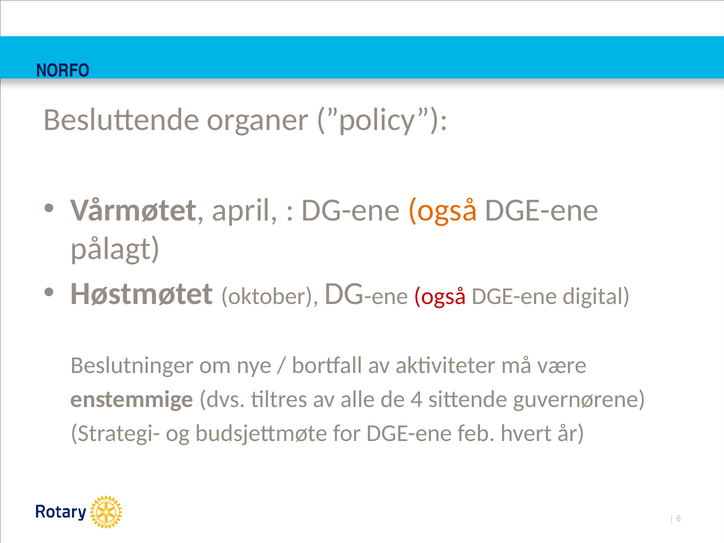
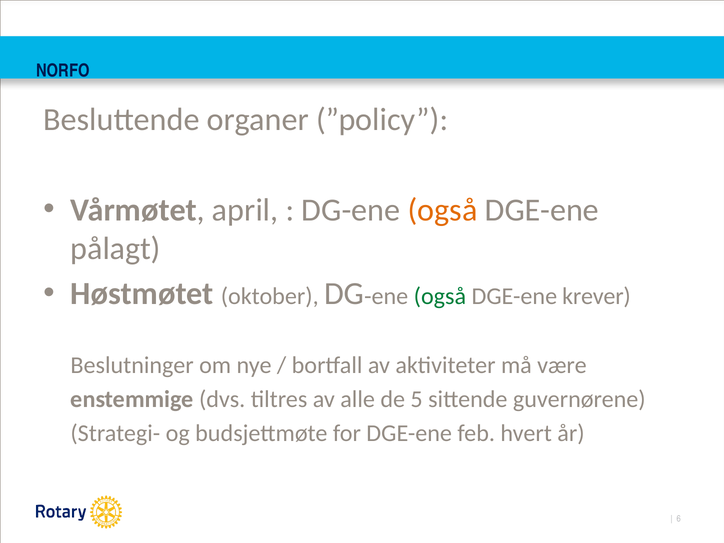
også colour: red -> green (440, 296)
digital: digital -> krever (596, 296)
4: 4 -> 5 (417, 399)
